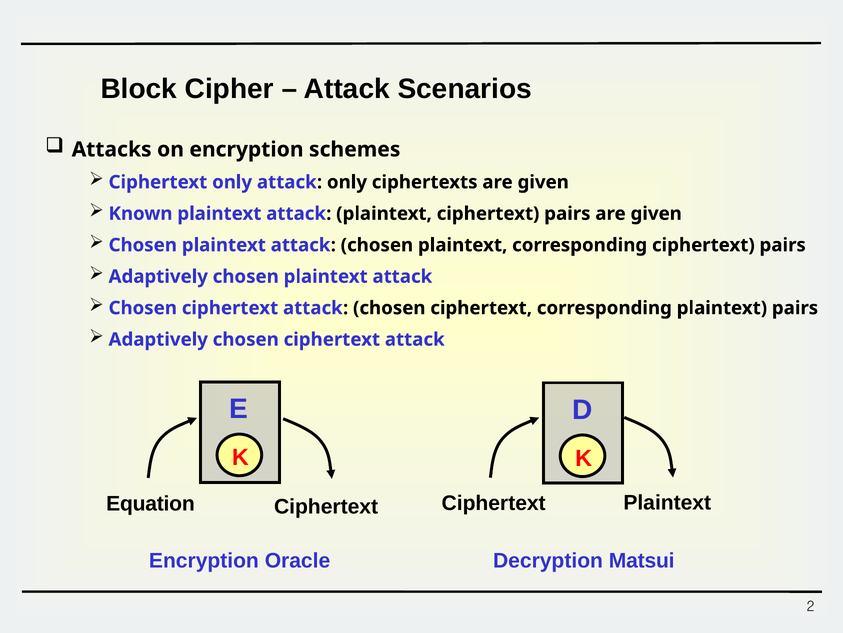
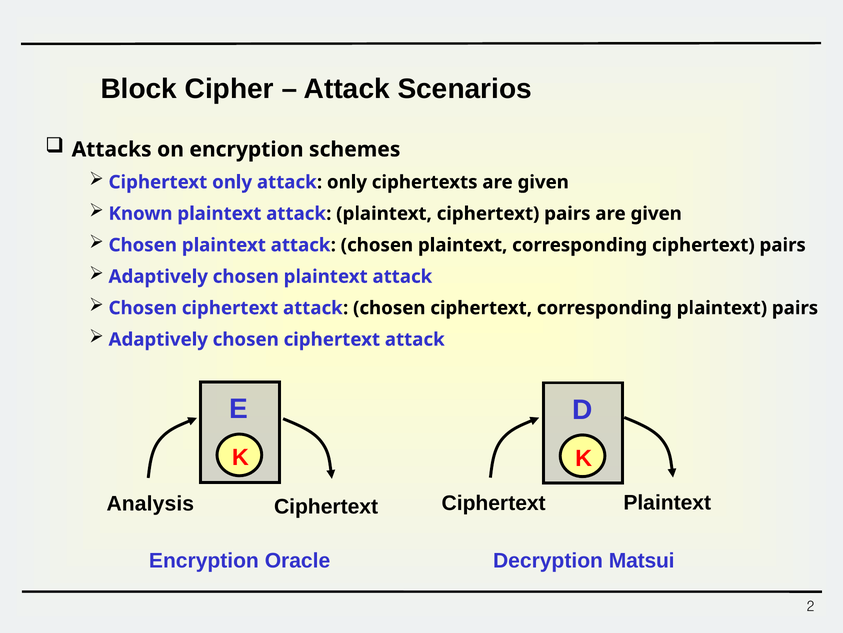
Equation: Equation -> Analysis (150, 503)
